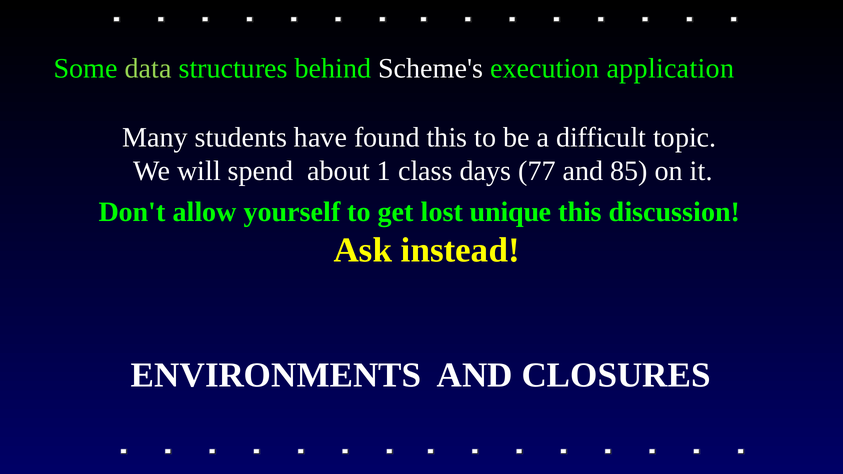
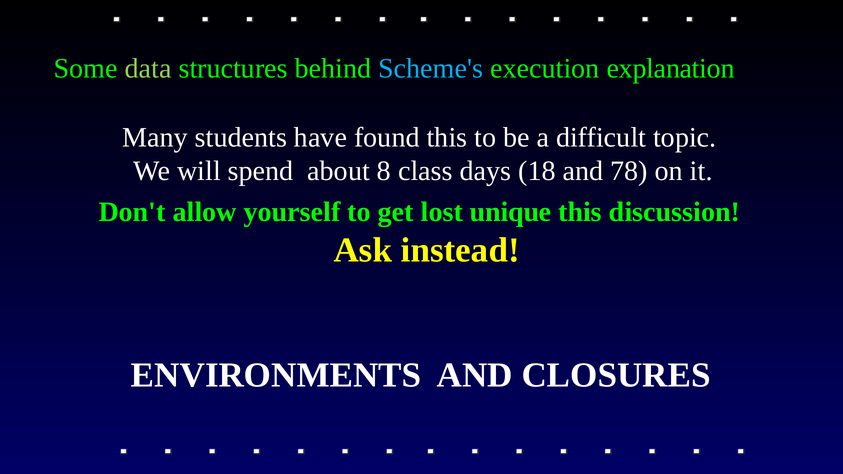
Scheme's colour: white -> light blue (431, 69)
application: application -> explanation (671, 69)
1: 1 -> 8 (384, 171)
77: 77 -> 18 (537, 171)
85: 85 -> 78 (629, 171)
